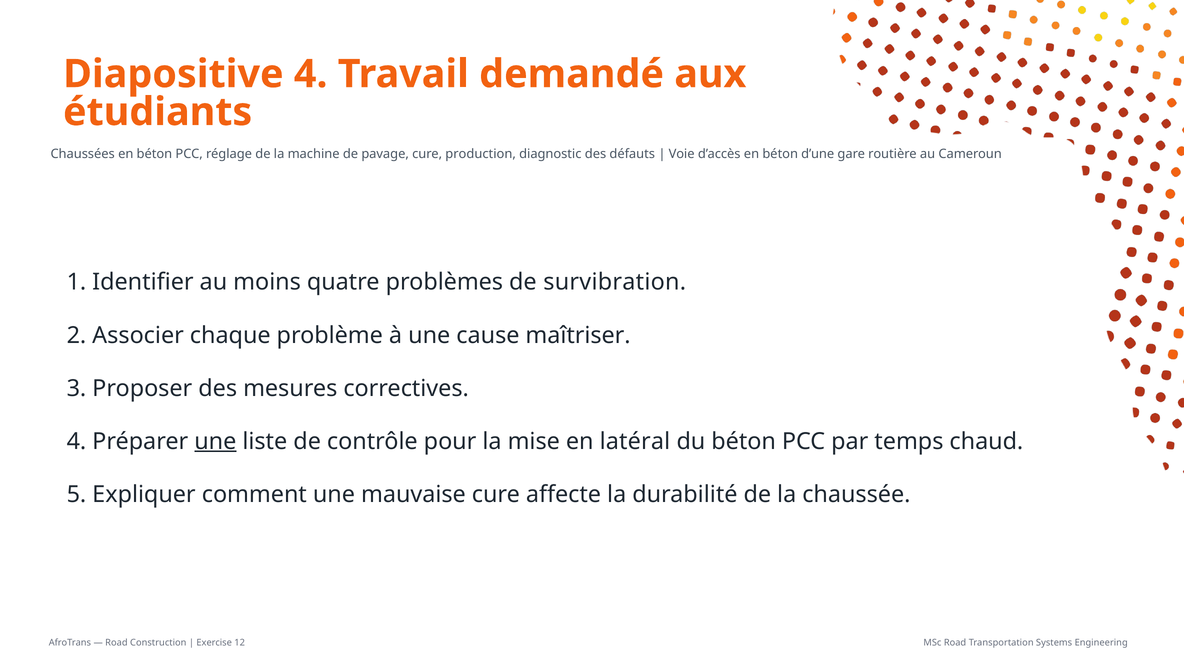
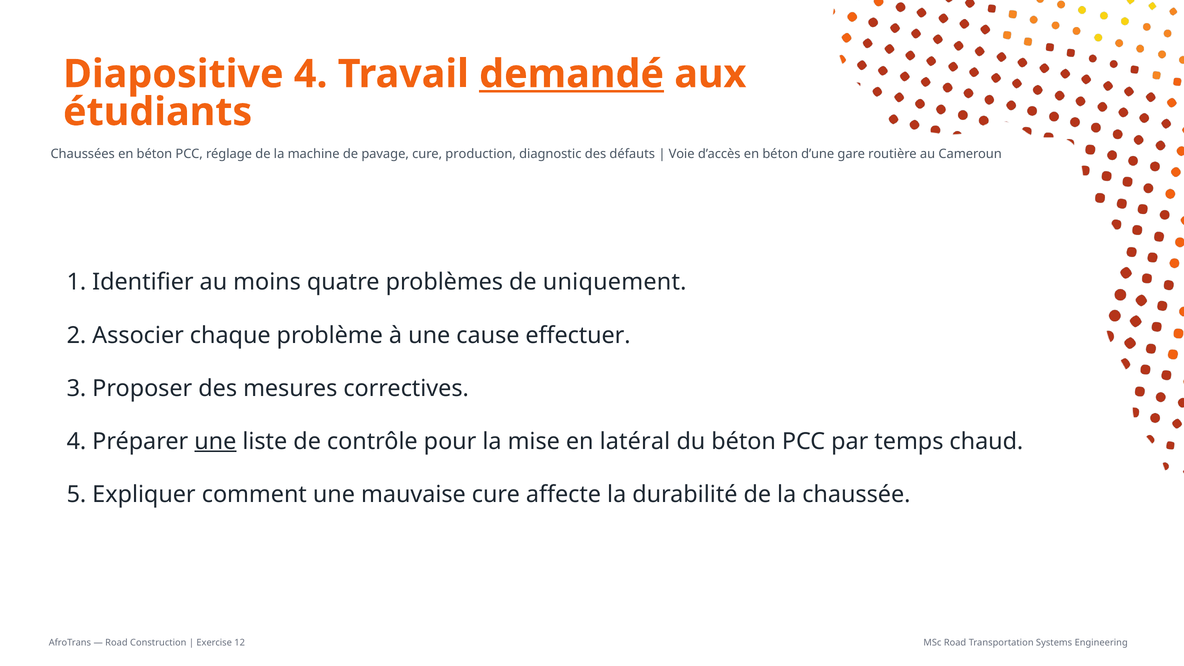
demandé underline: none -> present (572, 74)
survibration: survibration -> uniquement (615, 282)
maîtriser: maîtriser -> effectuer (578, 335)
